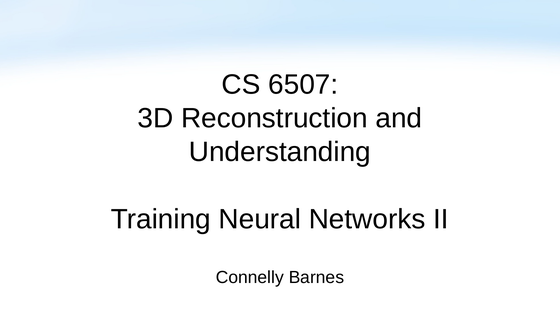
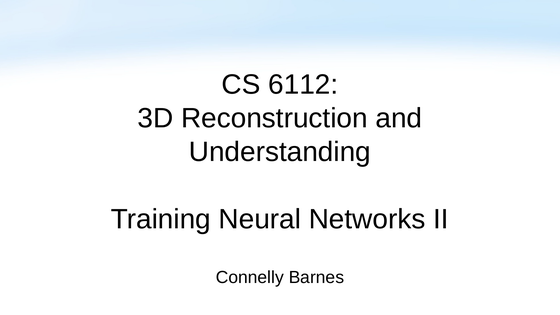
6507: 6507 -> 6112 (303, 85)
